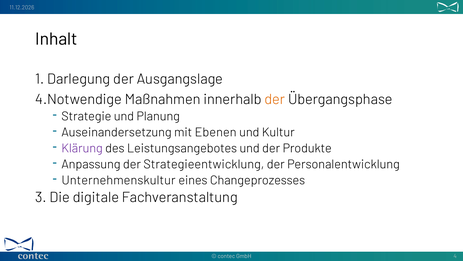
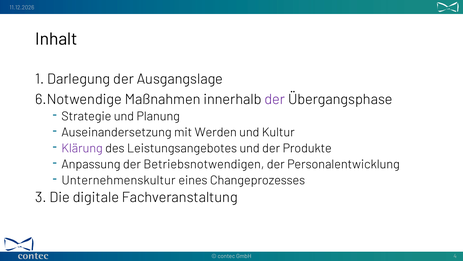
4.Notwendige: 4.Notwendige -> 6.Notwendige (79, 99)
der colour: orange -> purple (275, 99)
Ebenen: Ebenen -> Werden (216, 132)
Strategieentwicklung: Strategieentwicklung -> Betriebsnotwendigen (204, 164)
